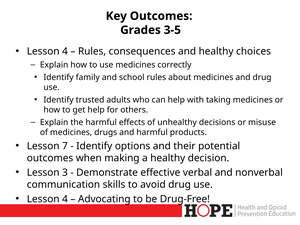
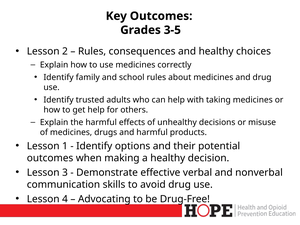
4: 4 -> 2 (65, 51)
7: 7 -> 1 (65, 146)
